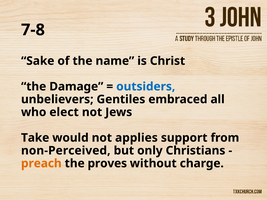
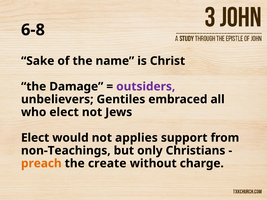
7-8: 7-8 -> 6-8 (33, 30)
outsiders colour: blue -> purple (146, 87)
Take: Take -> Elect (35, 138)
non-Perceived: non-Perceived -> non-Teachings (66, 151)
proves: proves -> create (107, 164)
